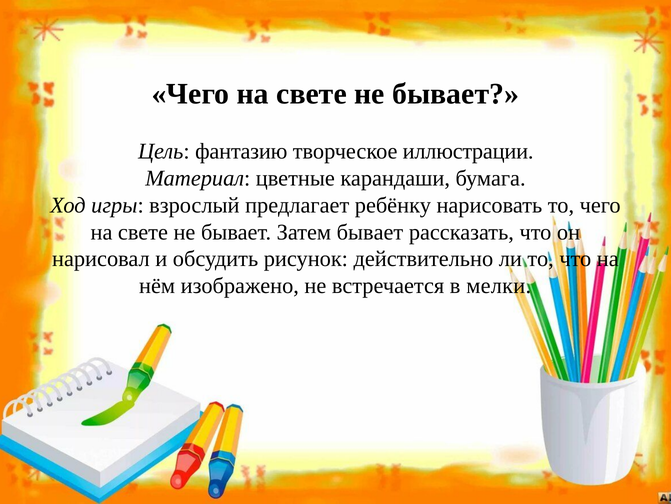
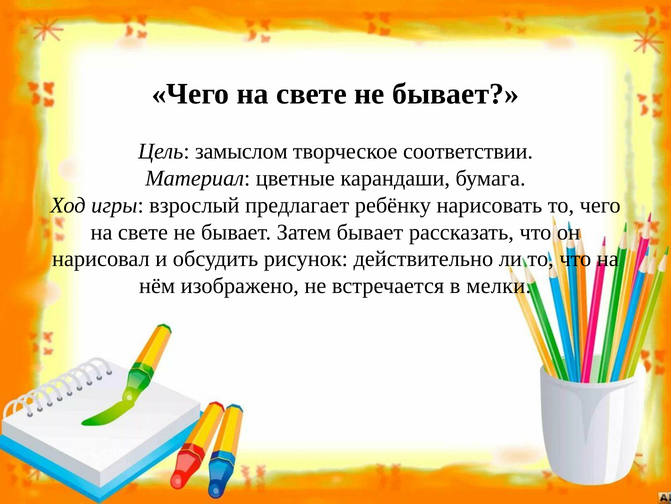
фантазию: фантазию -> замыслом (241, 151)
иллюстрации: иллюстрации -> соответствии (468, 151)
